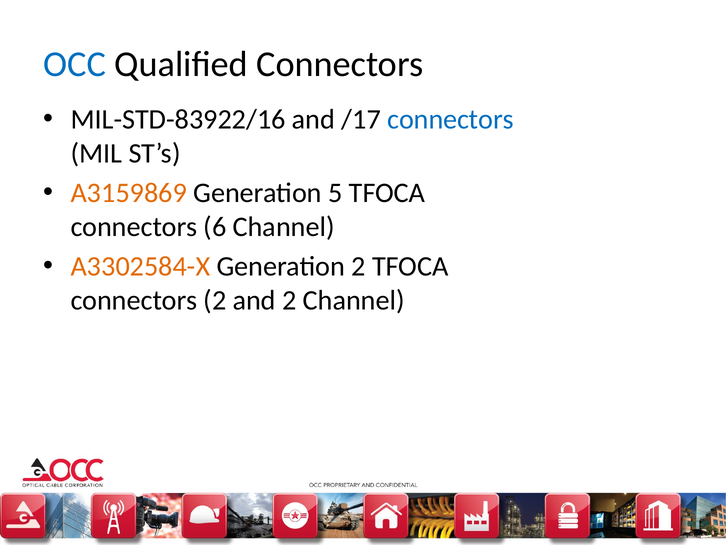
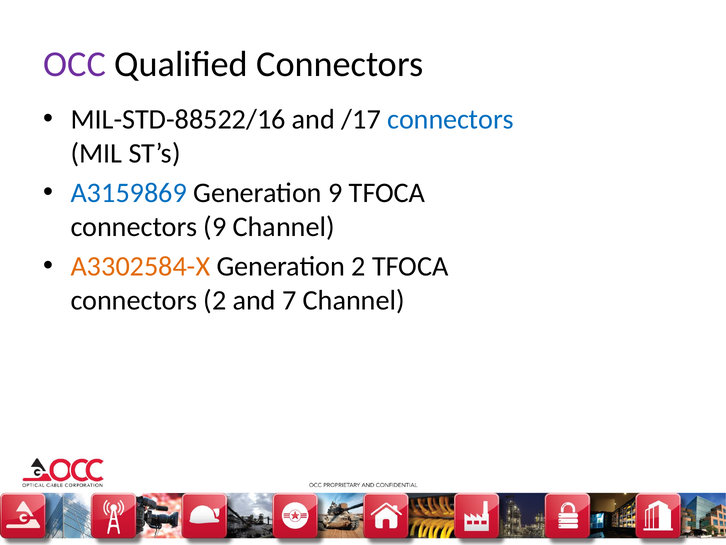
OCC colour: blue -> purple (75, 64)
MIL-STD-83922/16: MIL-STD-83922/16 -> MIL-STD-88522/16 (178, 119)
A3159869 colour: orange -> blue (129, 193)
Generation 5: 5 -> 9 (335, 193)
connectors 6: 6 -> 9 (215, 227)
and 2: 2 -> 7 (289, 300)
